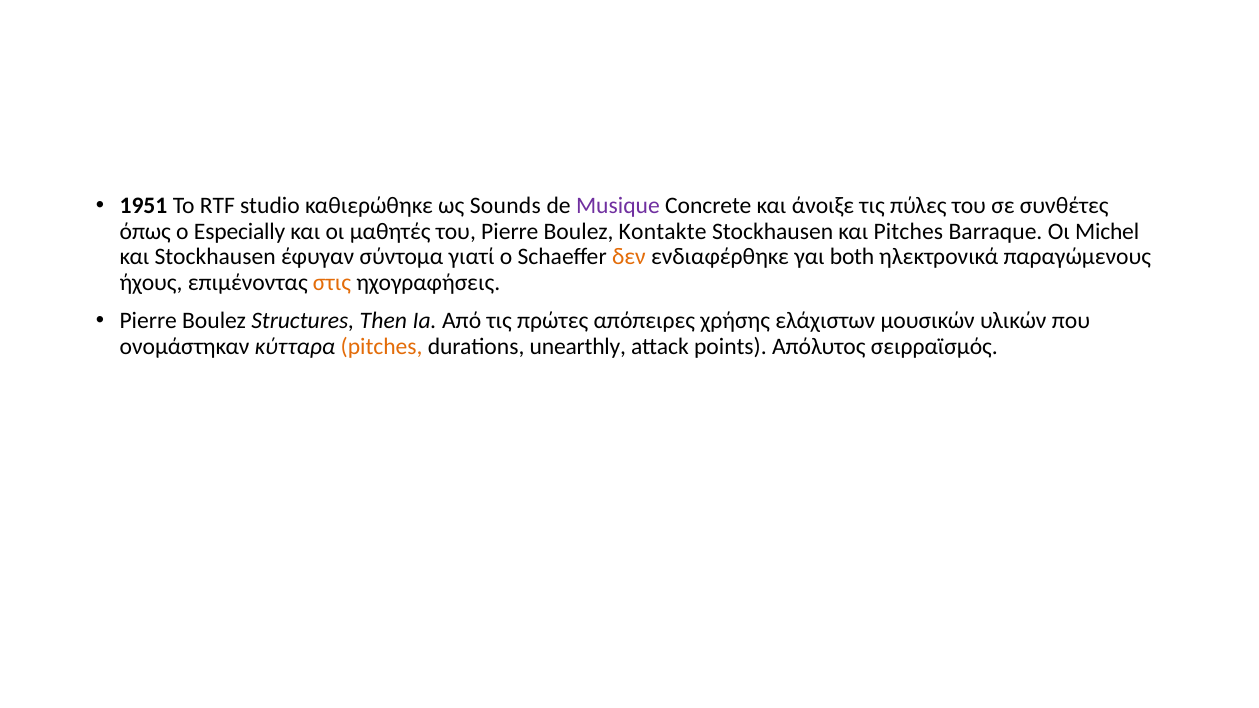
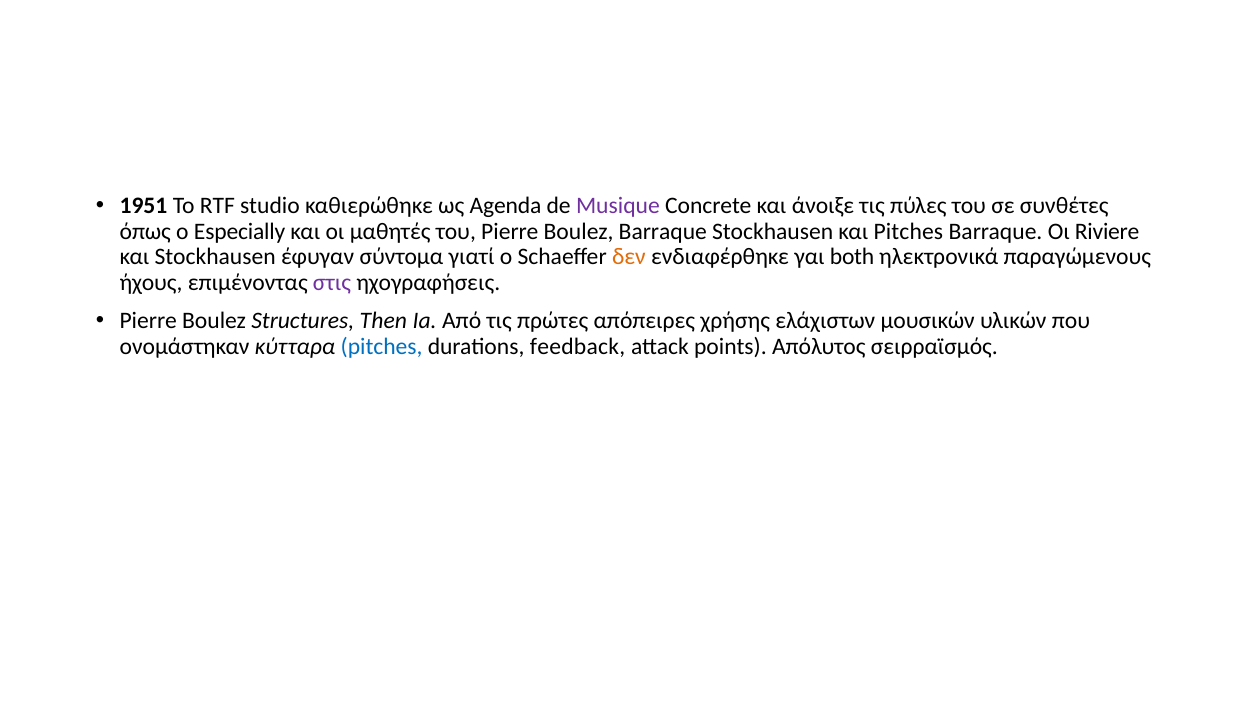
Sounds: Sounds -> Agenda (506, 206)
Boulez Kontakte: Kontakte -> Barraque (663, 231)
Michel: Michel -> Riviere (1107, 231)
στις colour: orange -> purple (332, 282)
pitches colour: orange -> blue (382, 346)
unearthly: unearthly -> feedback (578, 346)
